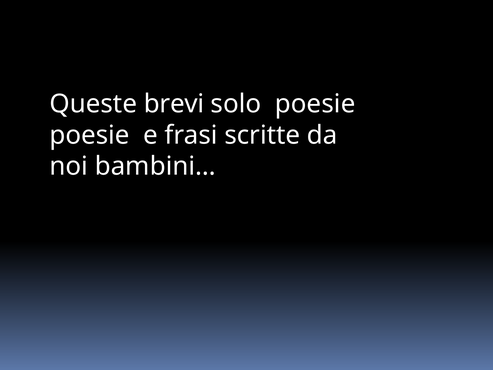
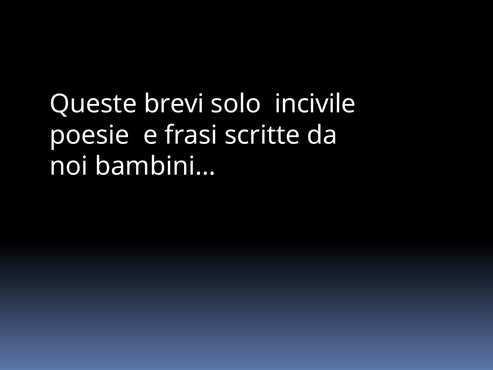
solo poesie: poesie -> incivile (315, 104)
